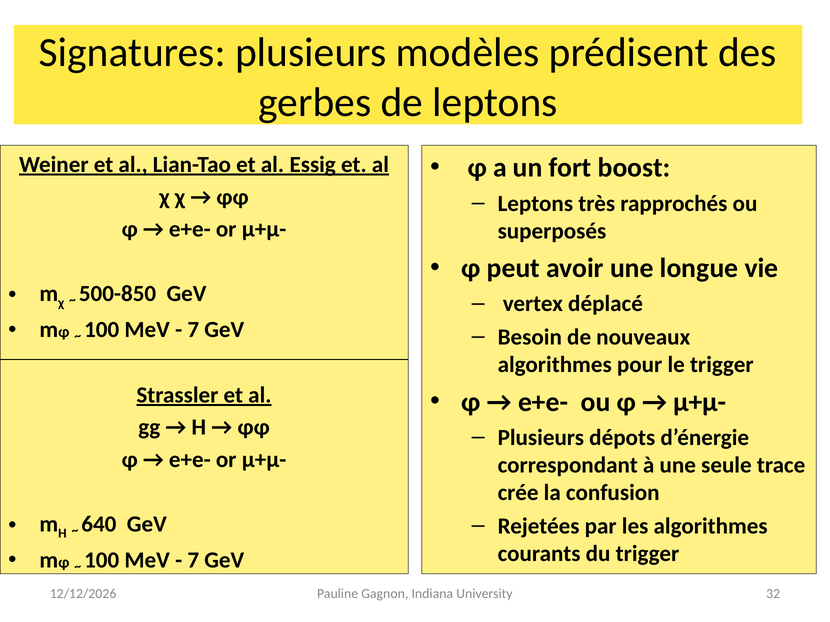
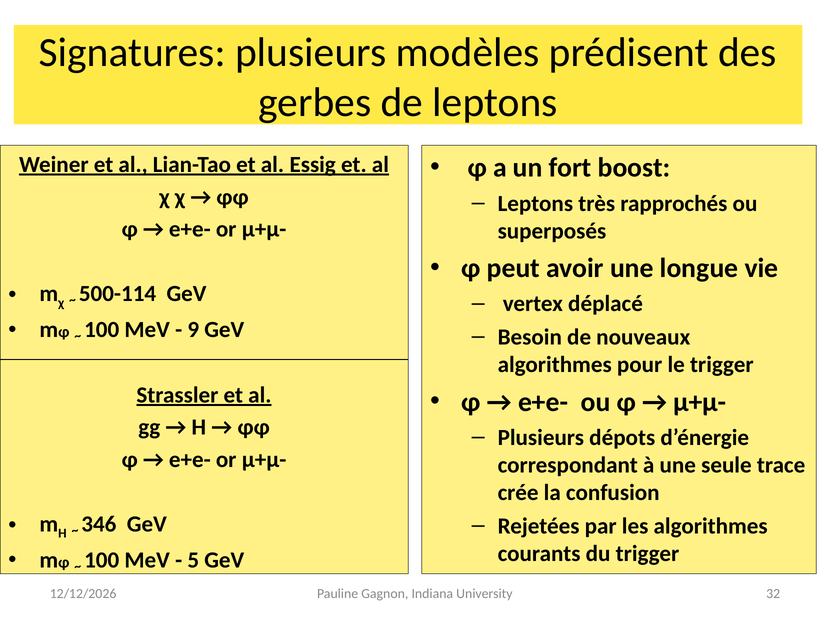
500-850: 500-850 -> 500-114 (118, 294)
7: 7 -> 9 (193, 330)
640: 640 -> 346 (99, 525)
7: 7 -> 5 (193, 561)
